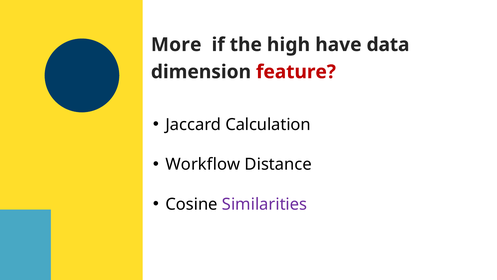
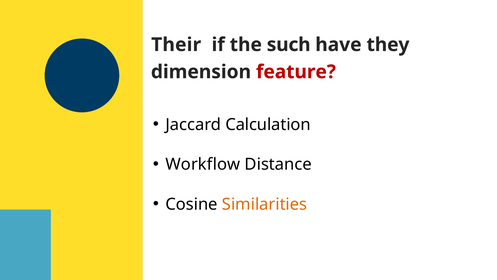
More: More -> Their (176, 45)
high: high -> such (289, 45)
data: data -> they (388, 45)
Similarities colour: purple -> orange (265, 204)
